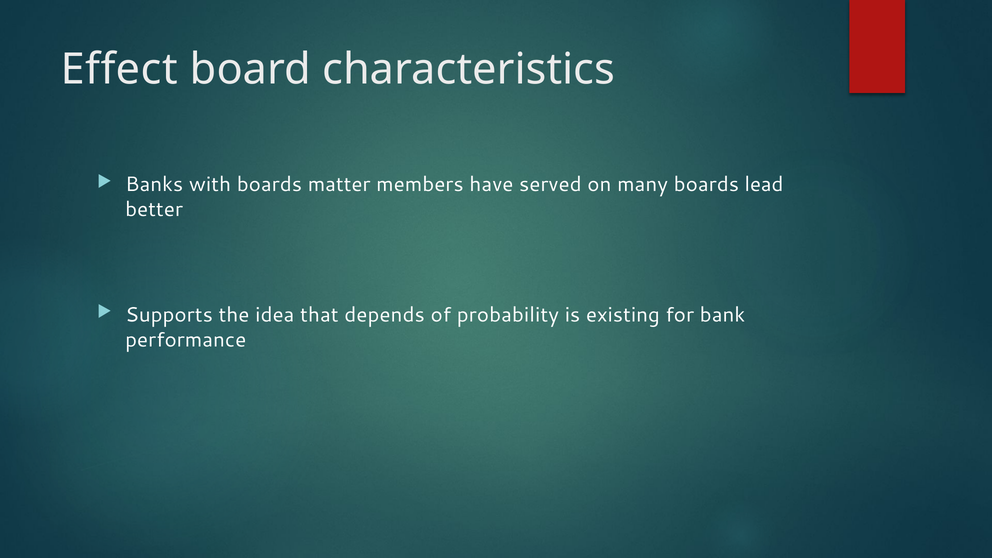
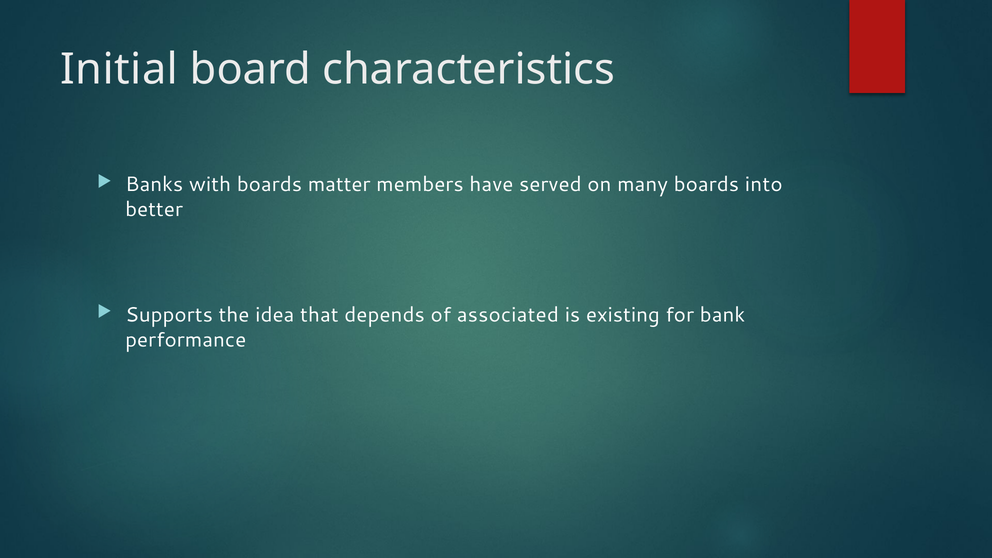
Effect: Effect -> Initial (119, 70)
lead: lead -> into (764, 185)
probability: probability -> associated (508, 315)
